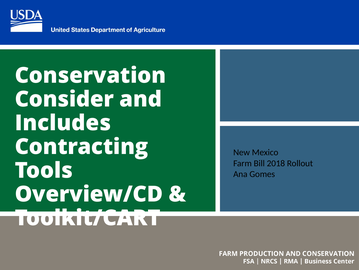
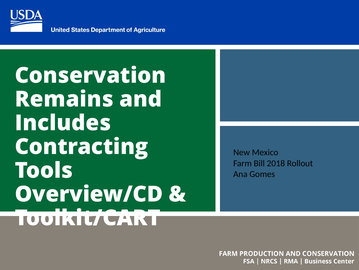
Consider: Consider -> Remains (64, 99)
